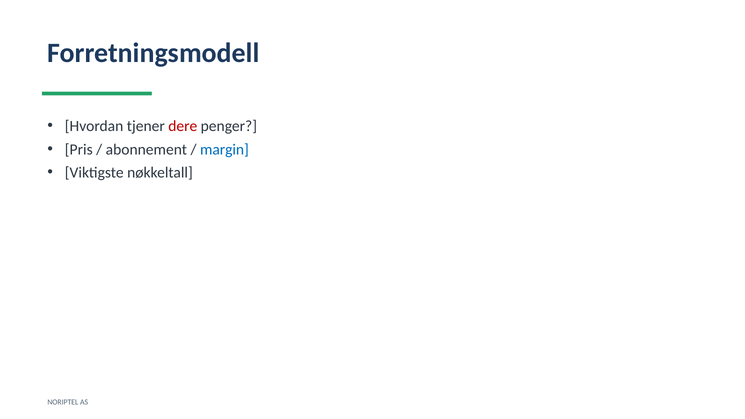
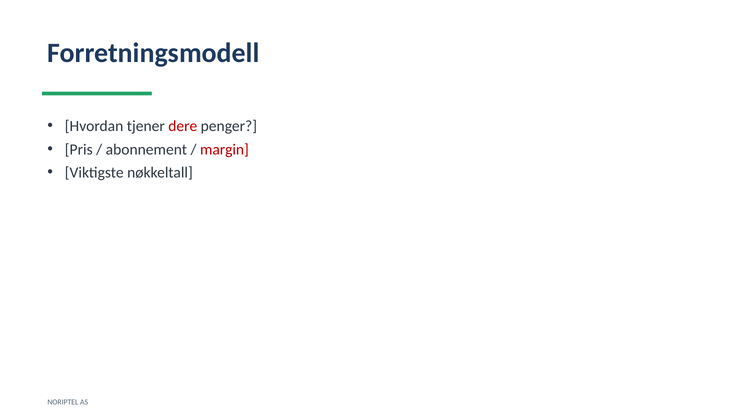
margin colour: blue -> red (224, 149)
